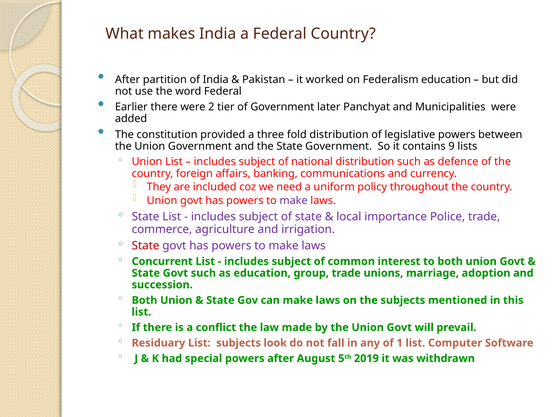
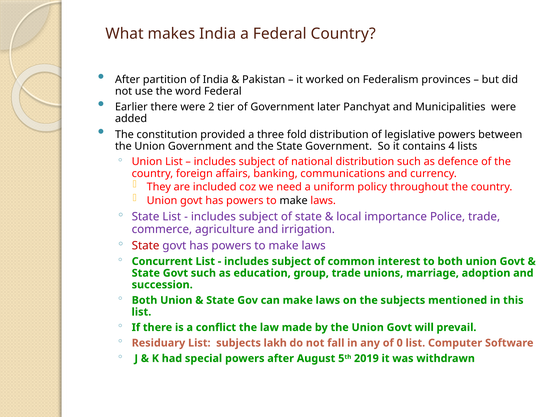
Federalism education: education -> provinces (446, 79)
9: 9 -> 4 (452, 146)
make colour: purple -> black (294, 201)
look: look -> lakh (275, 343)
1: 1 -> 0 (400, 343)
